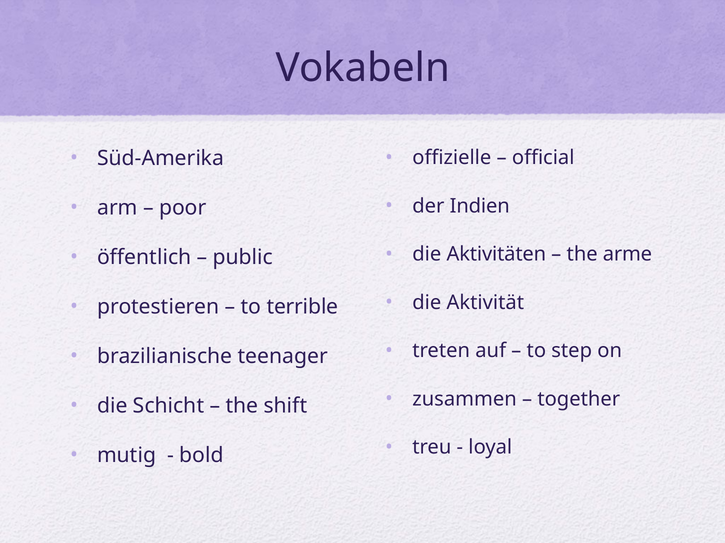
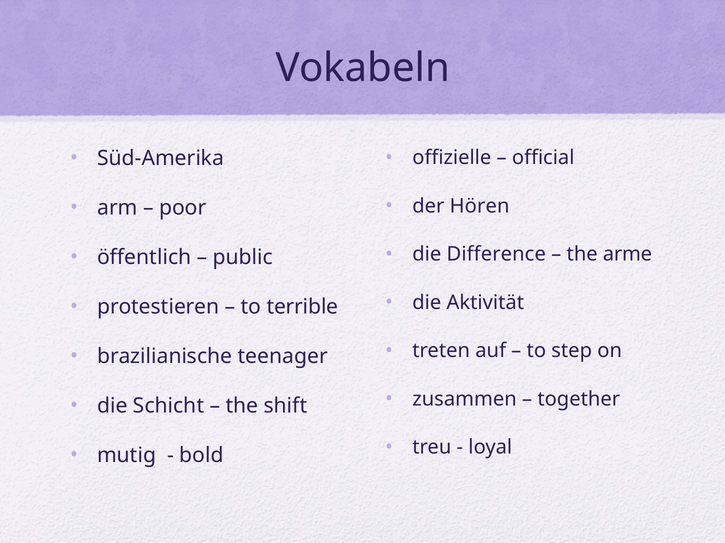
Indien: Indien -> Hören (480, 206)
Aktivitäten: Aktivitäten -> Difference (496, 255)
